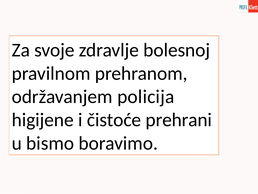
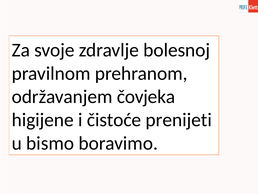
policija: policija -> čovjeka (146, 96)
prehrani: prehrani -> prenijeti (179, 120)
